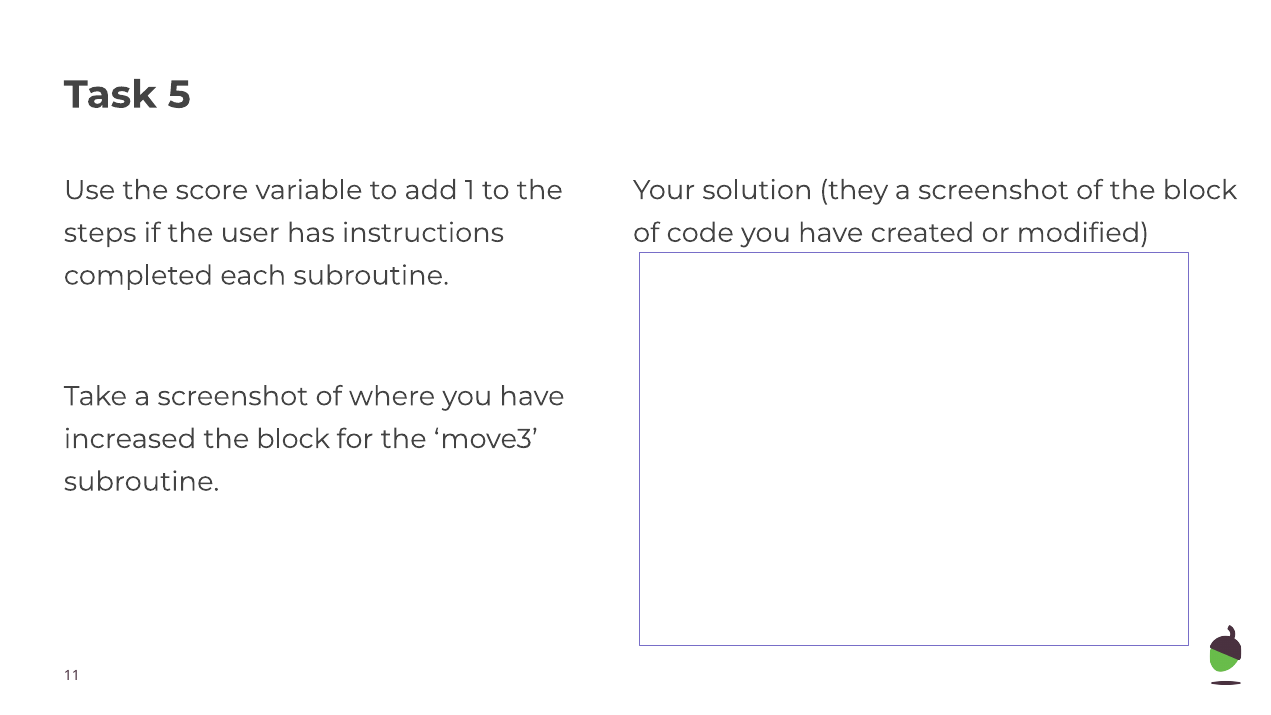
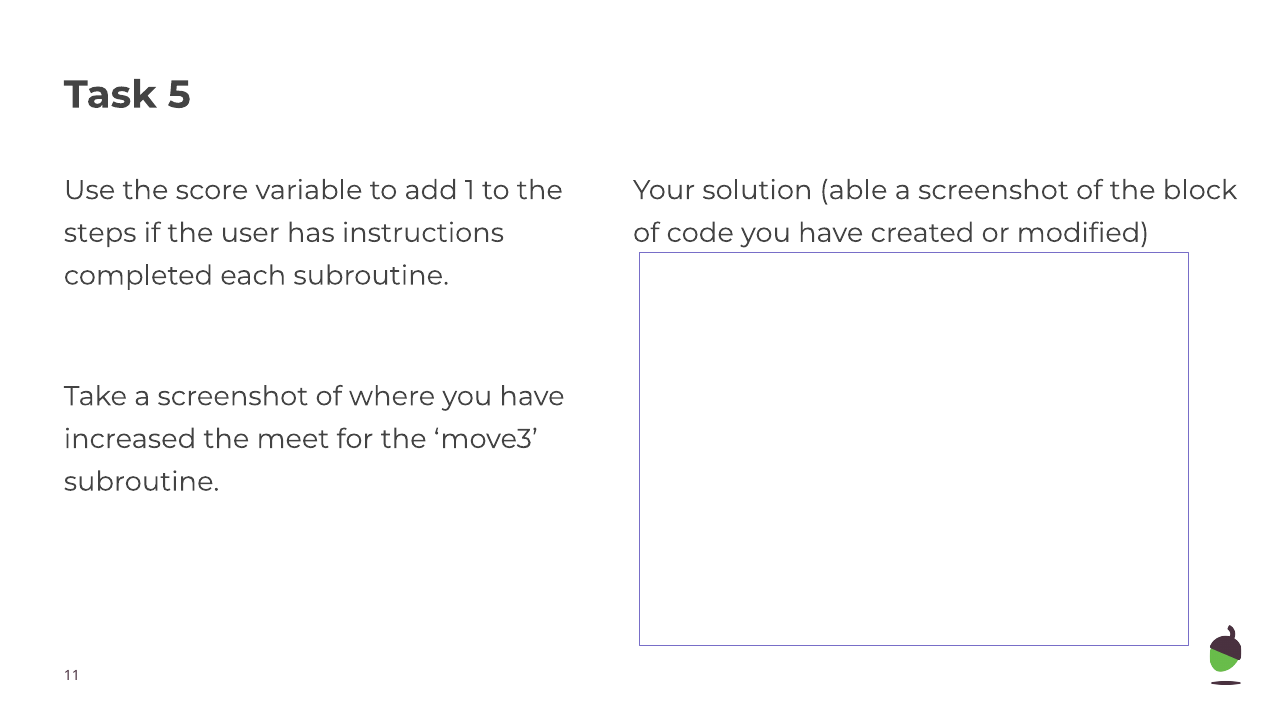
they: they -> able (854, 190)
increased the block: block -> meet (293, 439)
